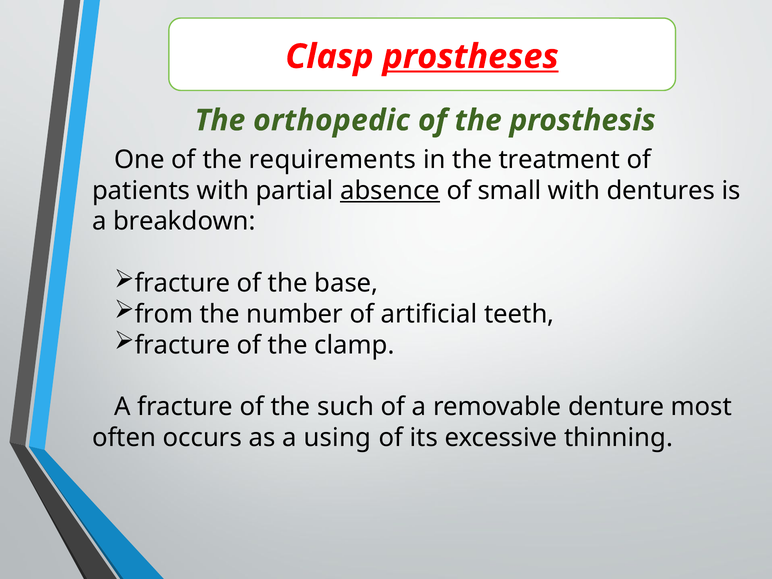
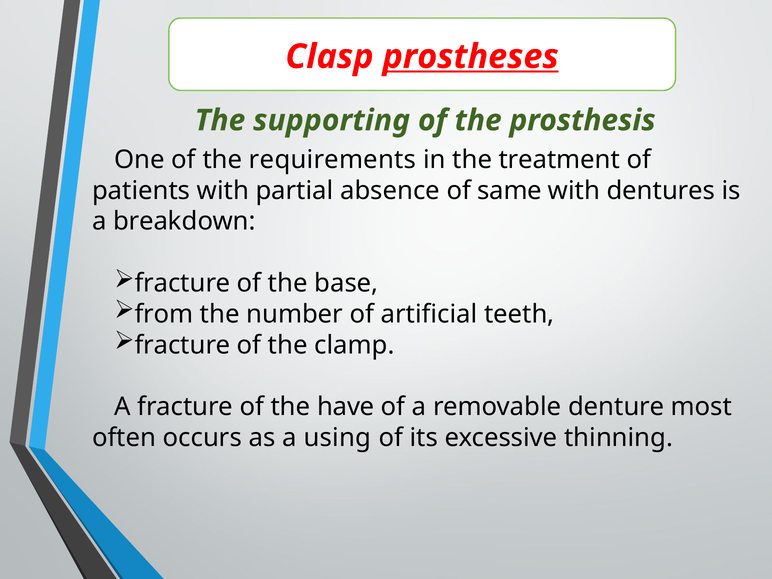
orthopedic: orthopedic -> supporting (332, 120)
absence underline: present -> none (390, 191)
small: small -> same (510, 191)
such: such -> have (346, 407)
